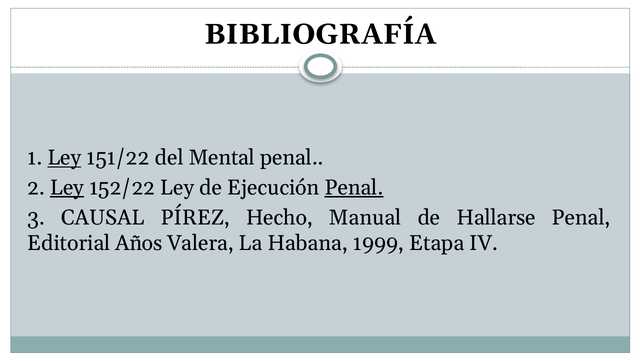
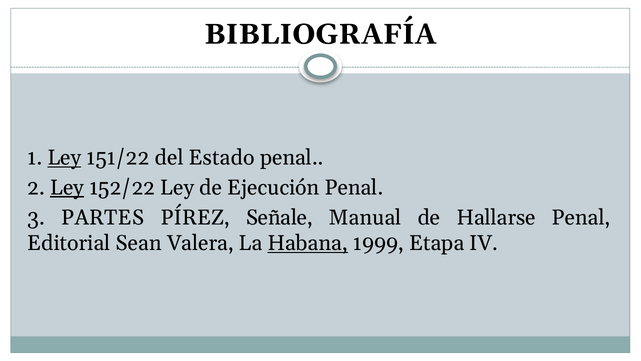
Mental: Mental -> Estado (222, 158)
Penal underline: present -> none (354, 187)
CAUSAL: CAUSAL -> PARTES (103, 217)
Hecho: Hecho -> Señale (279, 217)
Años: Años -> Sean (139, 243)
Habana underline: none -> present (308, 243)
